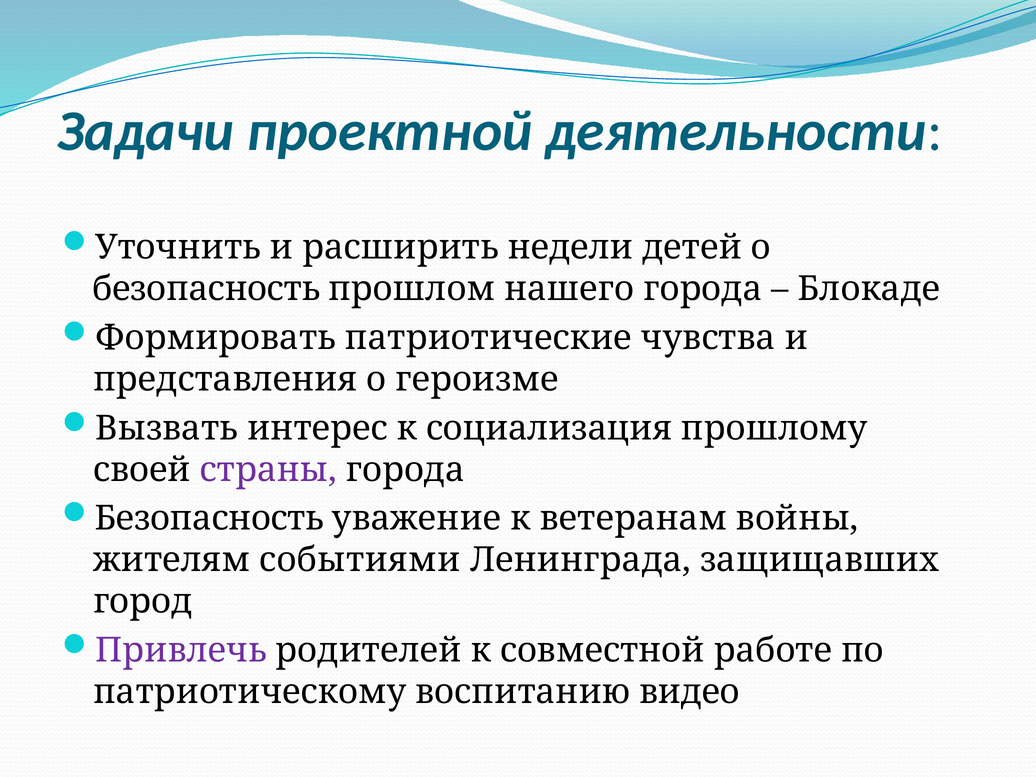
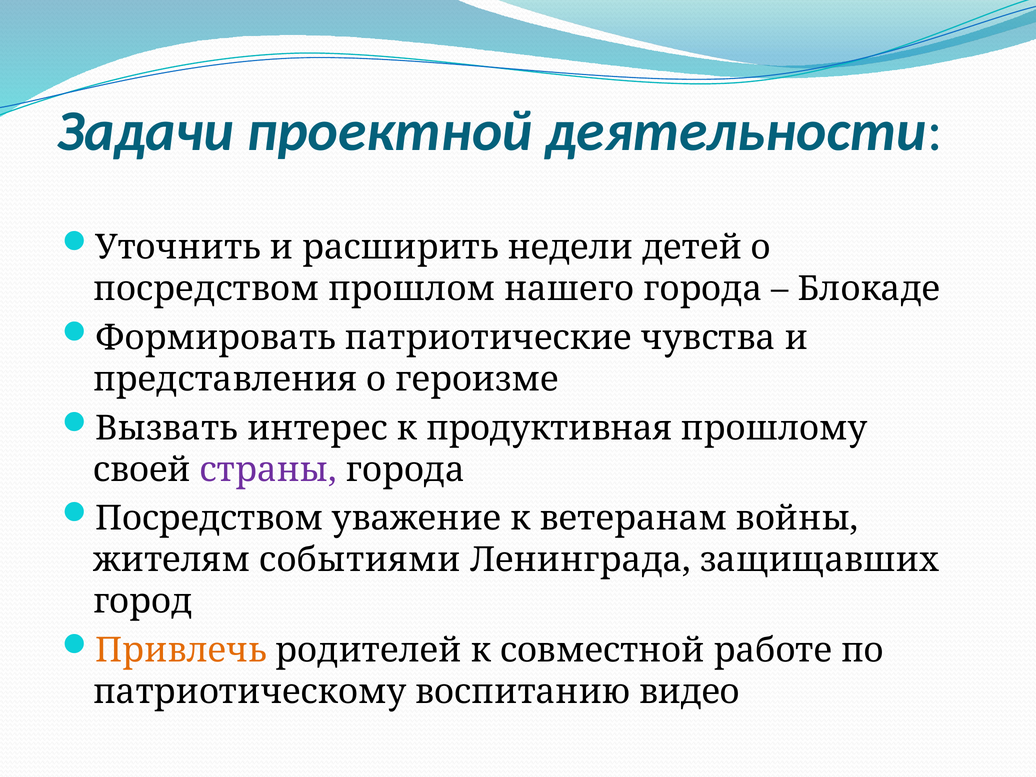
безопасность: безопасность -> посредством (206, 289)
социализация: социализация -> продуктивная (549, 428)
Безопасность: Безопасность -> Посредством (209, 519)
Привлечь colour: purple -> orange (181, 650)
